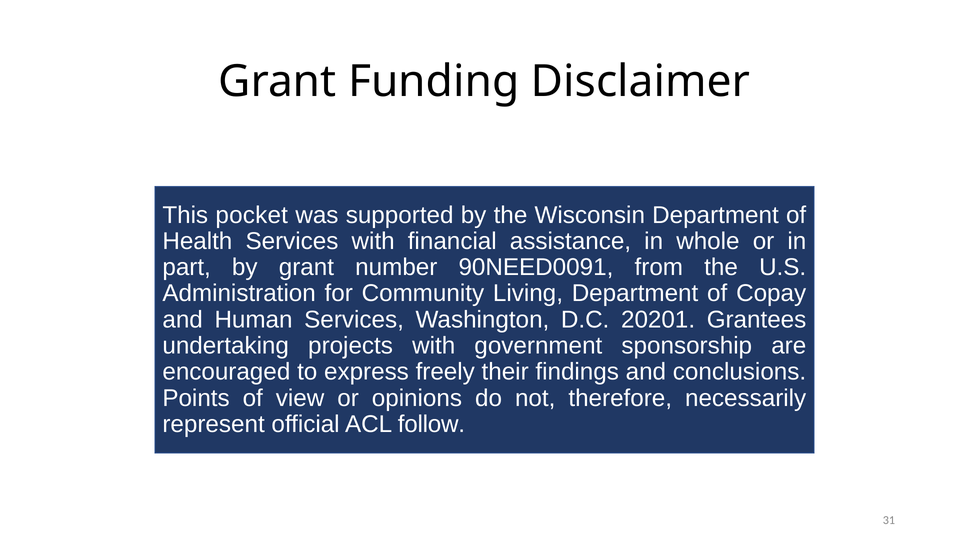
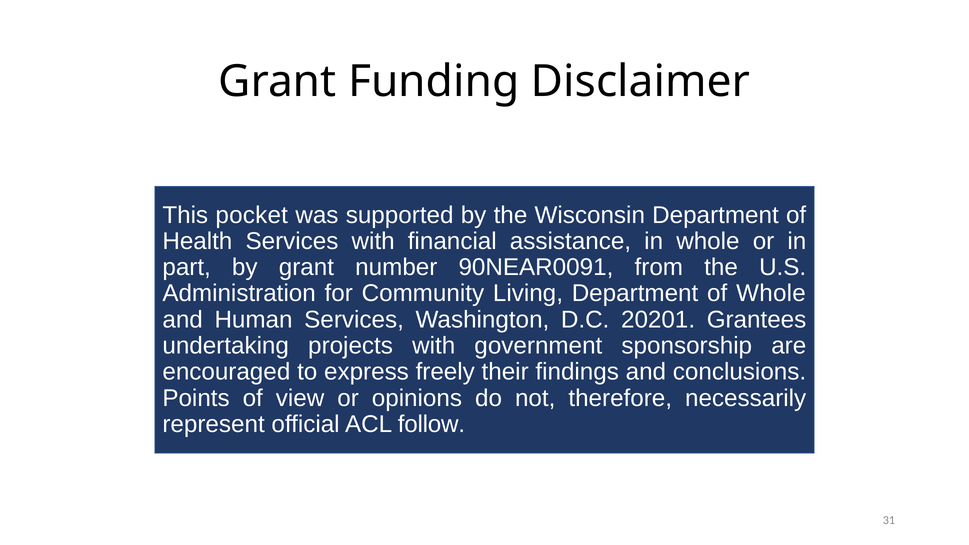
90NEED0091: 90NEED0091 -> 90NEAR0091 (536, 267)
of Copay: Copay -> Whole (771, 293)
